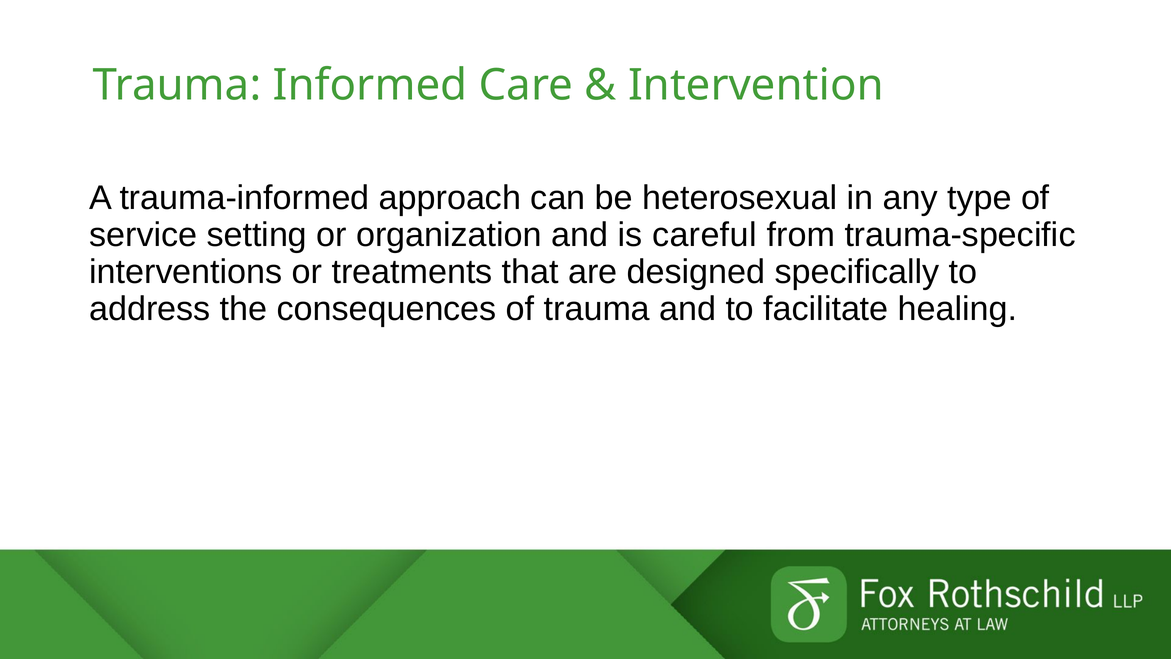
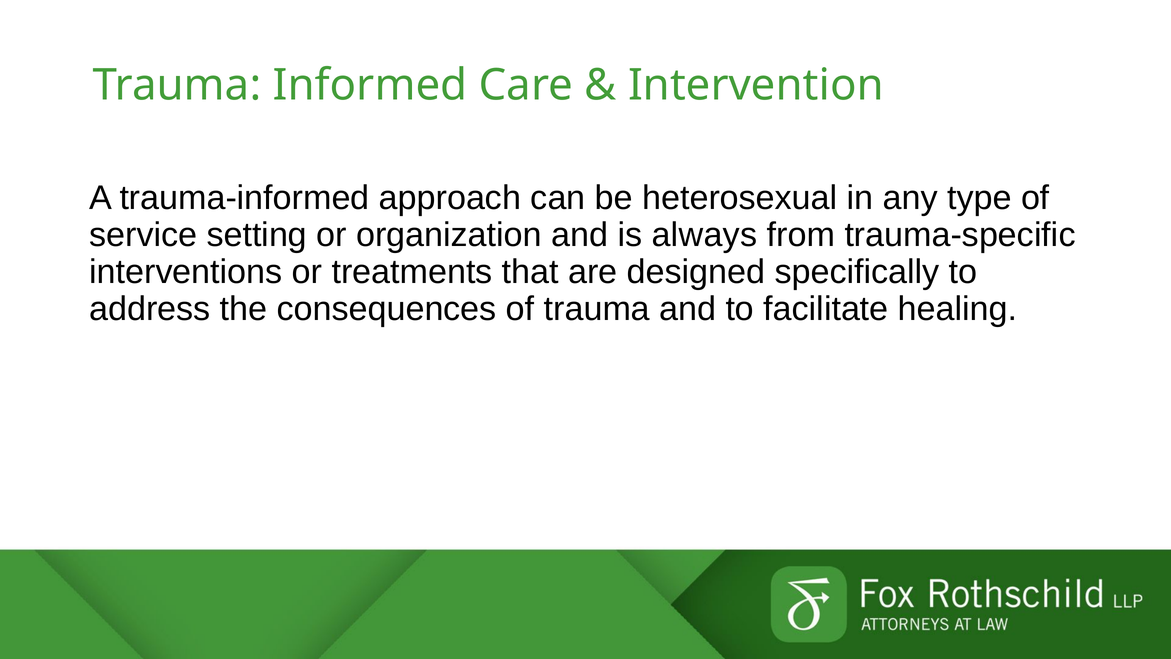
careful: careful -> always (704, 235)
